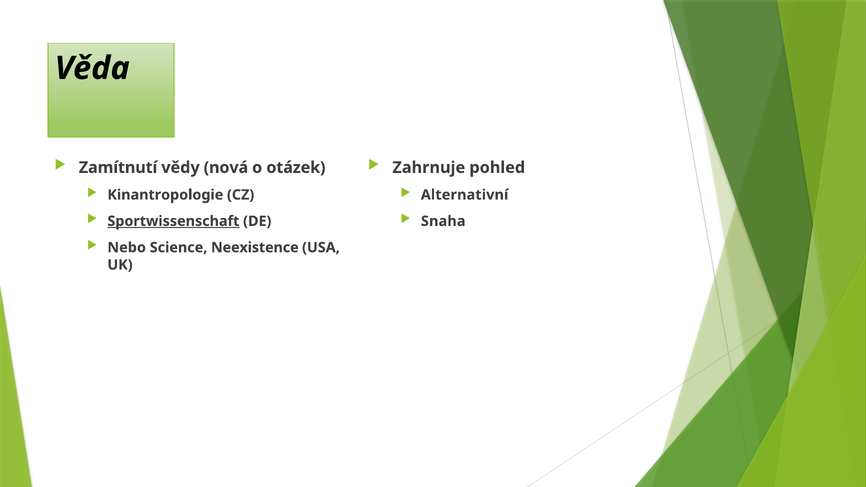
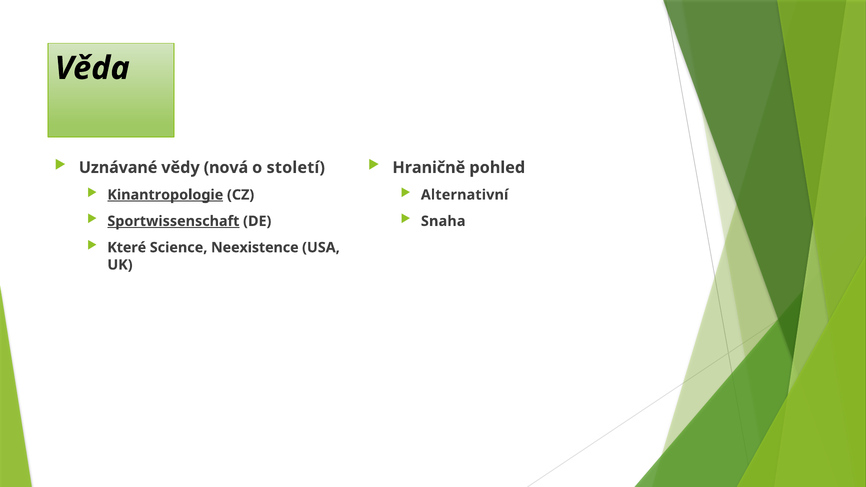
Zamítnutí: Zamítnutí -> Uznávané (118, 168)
otázek: otázek -> století (296, 168)
Zahrnuje: Zahrnuje -> Hraničně (429, 168)
Kinantropologie underline: none -> present (165, 195)
Nebo: Nebo -> Které (127, 248)
